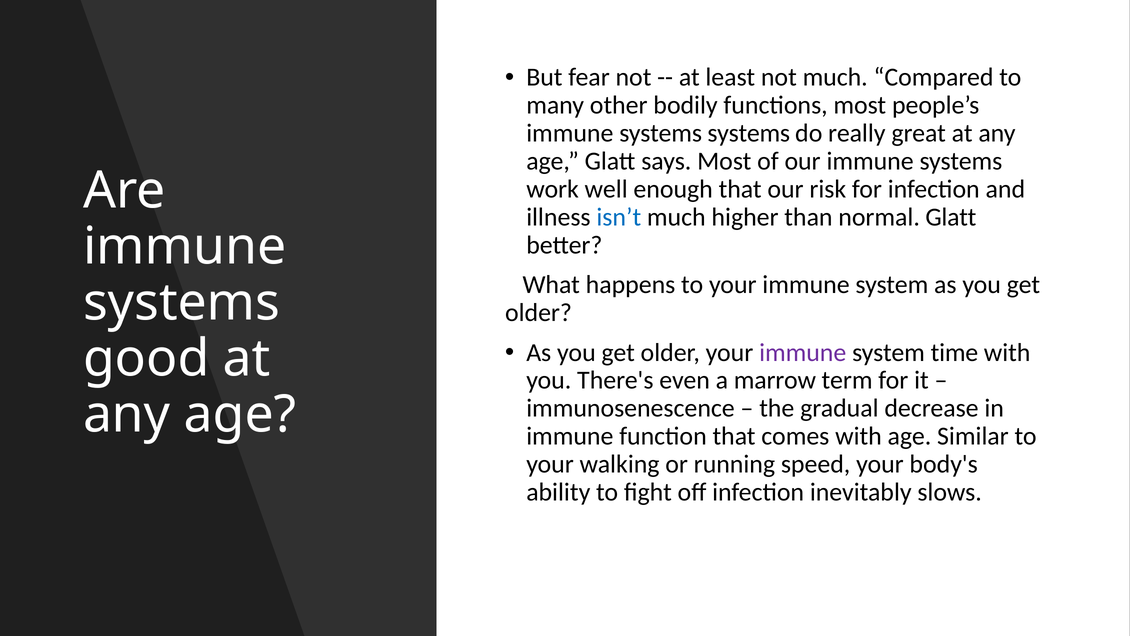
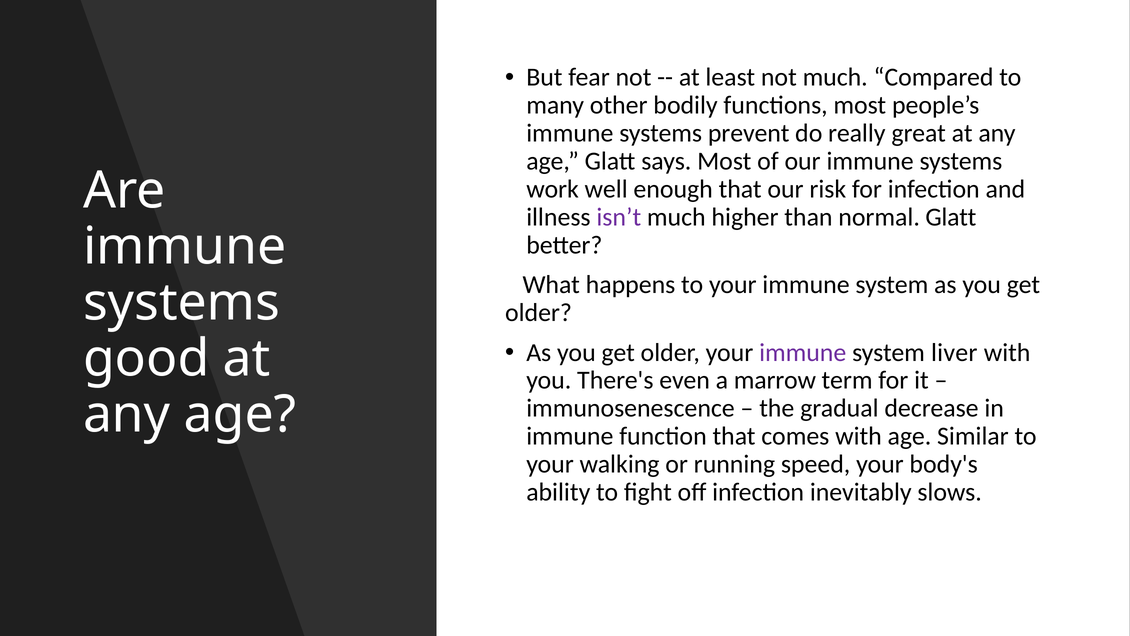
systems systems: systems -> prevent (749, 133)
isn’t colour: blue -> purple (619, 217)
time: time -> liver (954, 352)
